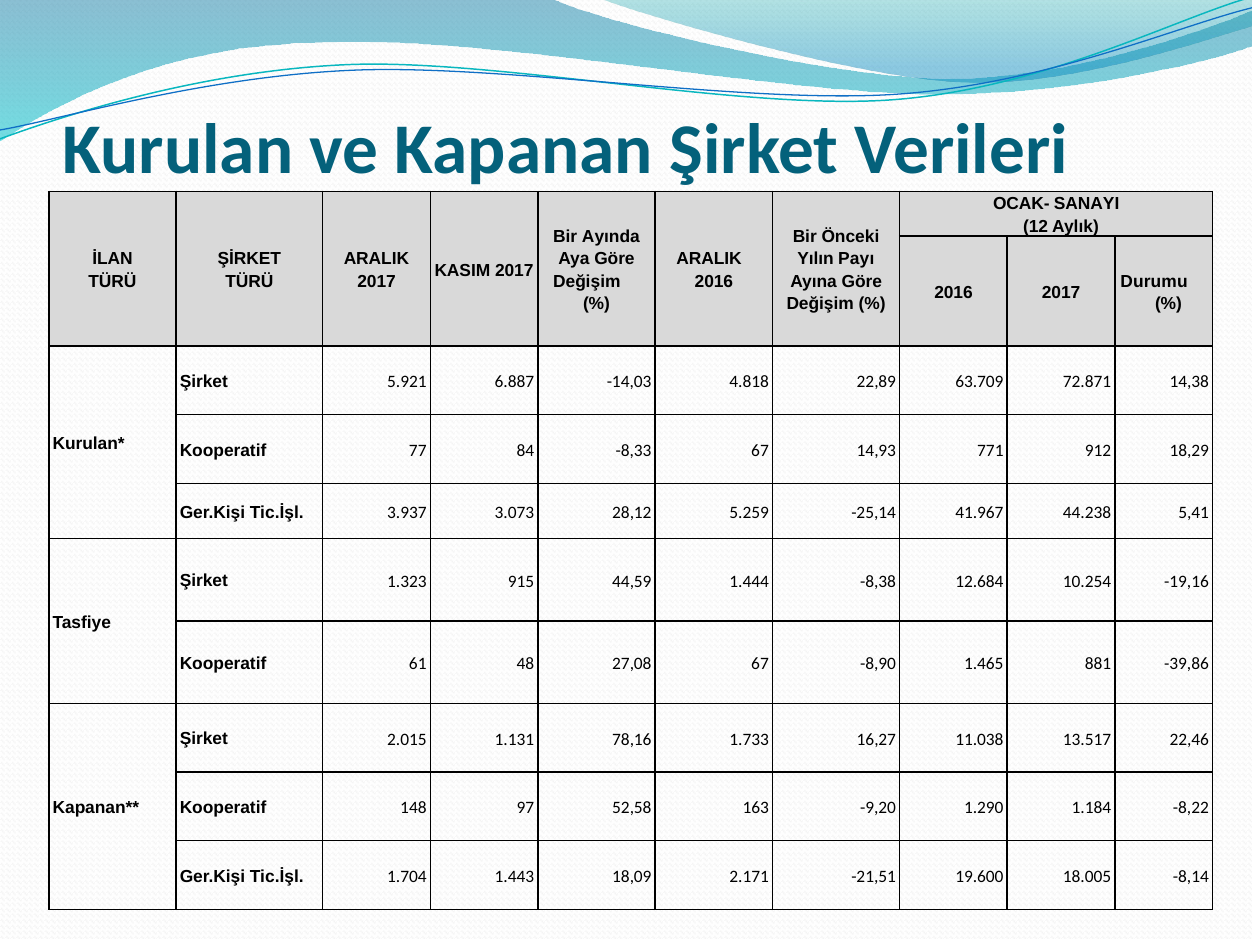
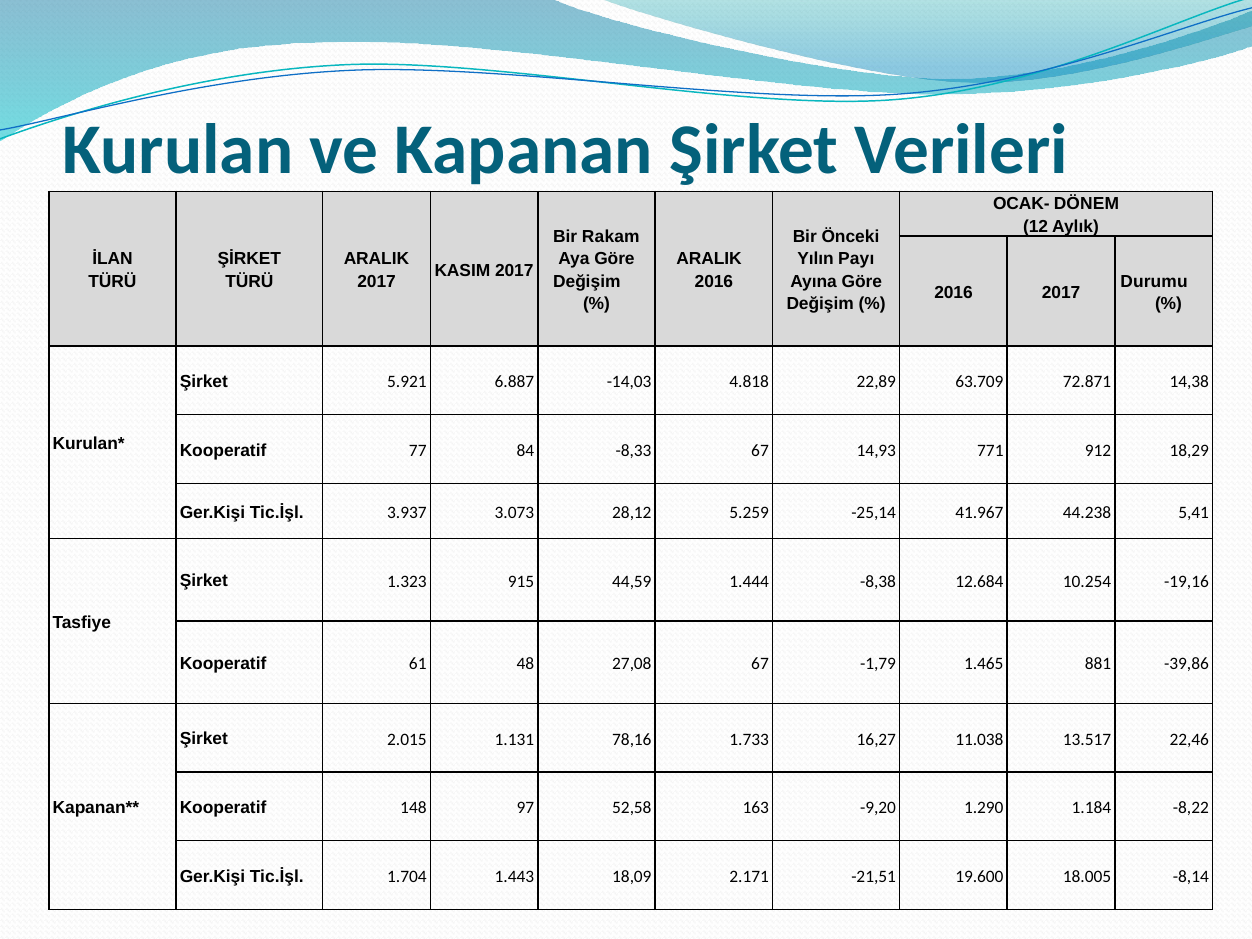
SANAYI: SANAYI -> DÖNEM (1086, 204)
Ayında: Ayında -> Rakam (611, 237)
-8,90: -8,90 -> -1,79 (878, 664)
